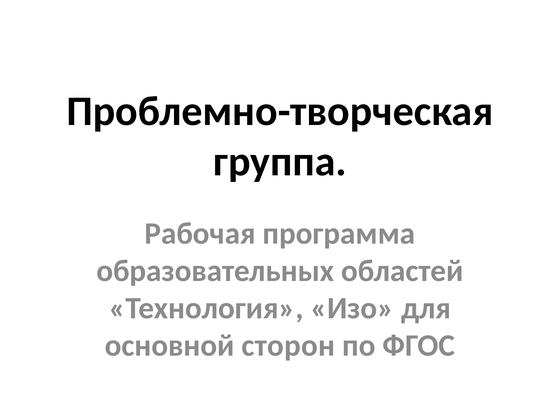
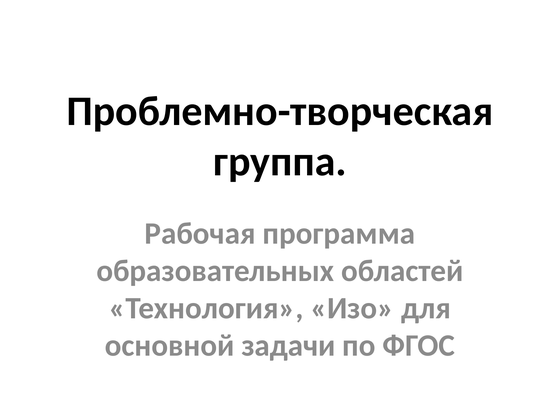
сторон: сторон -> задачи (288, 346)
